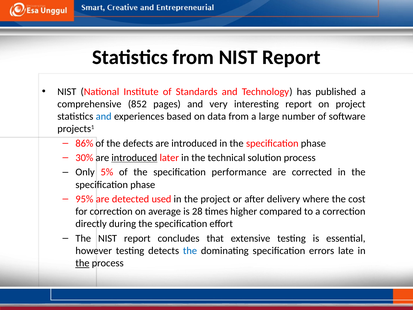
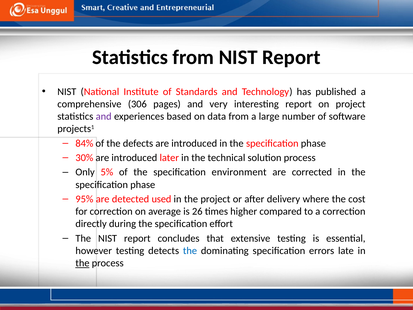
852: 852 -> 306 (137, 104)
and colour: blue -> purple (104, 116)
86%: 86% -> 84% (84, 143)
introduced underline: present -> none (134, 158)
performance: performance -> environment (239, 172)
28: 28 -> 26 (197, 211)
